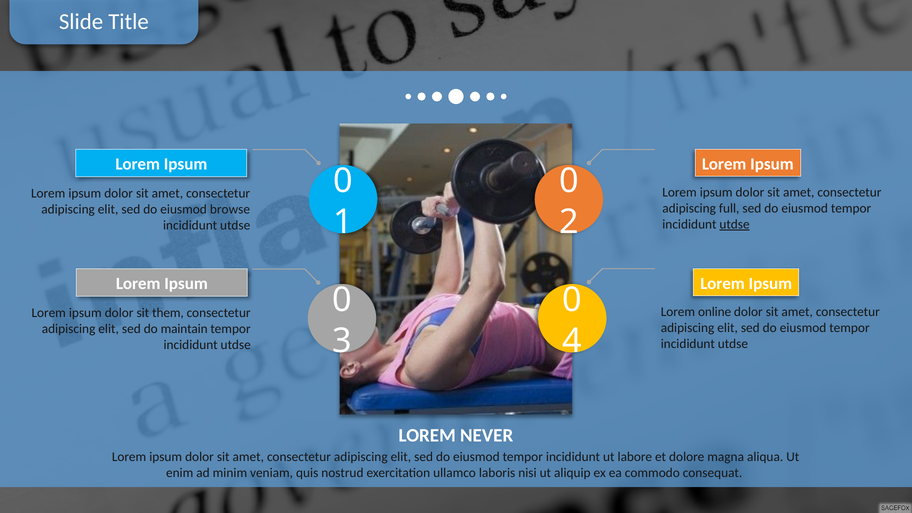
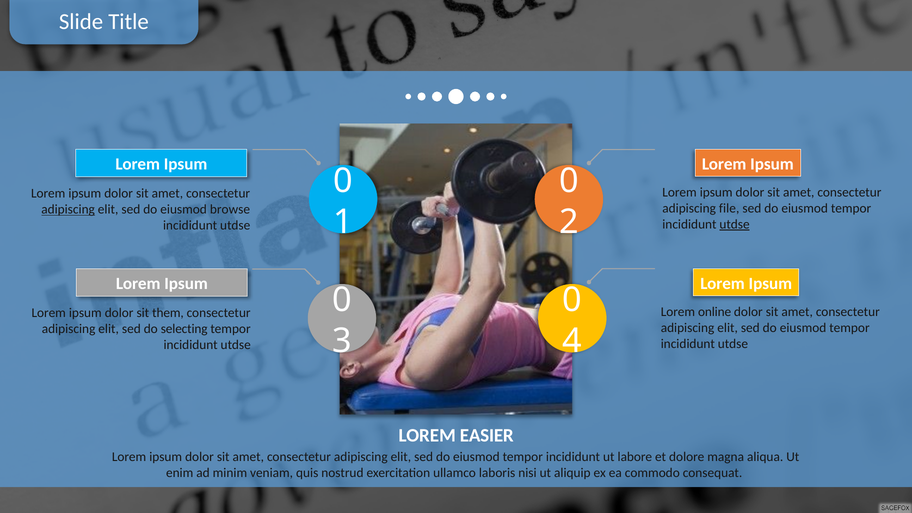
full: full -> file (729, 208)
adipiscing underline: none -> present (68, 209)
maintain: maintain -> selecting (184, 329)
NEVER: NEVER -> EASIER (487, 435)
